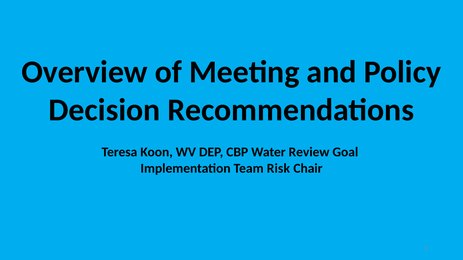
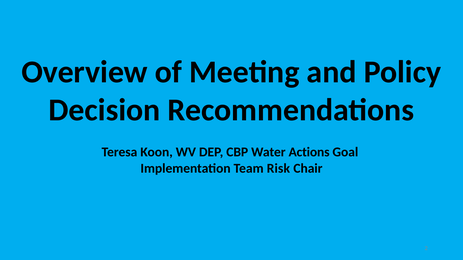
Review: Review -> Actions (309, 152)
